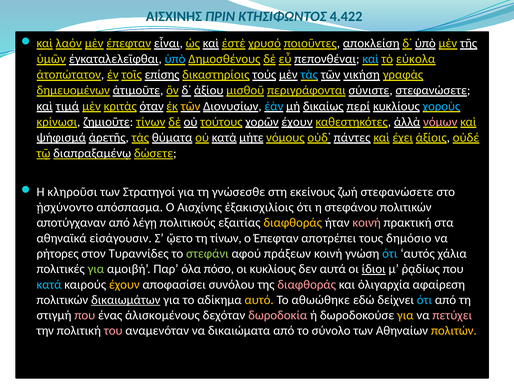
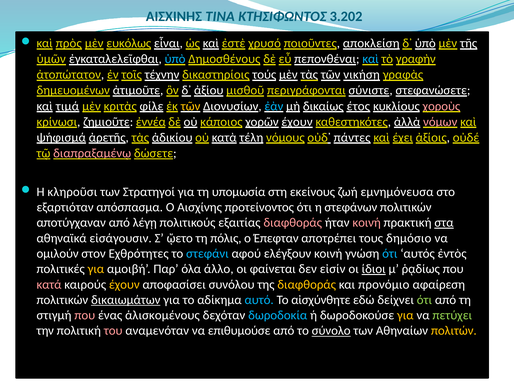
ΠΡΙΝ: ΠΡΙΝ -> ΤΙΝΑ (220, 17)
4.422: 4.422 -> 3.202 (346, 17)
λαόν: λαόν -> πρὸς (69, 43)
μὲν έπεφταν: έπεφταν -> ευκόλως (129, 43)
εύκολα: εύκολα -> γραφὴν (416, 59)
επίσης: επίσης -> τέχνην (162, 75)
τὰς colour: light blue -> white (309, 75)
όταν: όταν -> φίλε (152, 106)
περί: περί -> έτος (358, 106)
χοροὺς colour: light blue -> pink (441, 106)
ζημιοῦτε τίνων: τίνων -> ἐννέα (151, 122)
τούτους: τούτους -> κάποιος (221, 122)
θύματα: θύματα -> ἀδικίου (172, 137)
μήτε: μήτε -> τέλη (251, 137)
διαπραξαμένῳ colour: white -> pink (92, 153)
γνώσεσθε: γνώσεσθε -> υπομωσία (239, 192)
ζωή στεφανώσετε: στεφανώσετε -> εμνημόνευσα (397, 192)
ᾐσχύνοντο: ᾐσχύνοντο -> εξαρτιόταν (65, 207)
ἑξακισχιλίοις: ἑξακισχιλίοις -> προτείνοντος (259, 207)
στεφάνου: στεφάνου -> στεφάνων (351, 207)
διαφθοράς colour: yellow -> pink (293, 222)
στα underline: none -> present (444, 222)
τη τίνων: τίνων -> πόλις (226, 238)
ρήτορες: ρήτορες -> ομιλούν (58, 253)
Τυραννίδες: Τυραννίδες -> Εχθρότητες (139, 253)
στεφάνι colour: light green -> light blue (207, 253)
πράξεων: πράξεων -> ελέγξουν (288, 253)
χάλια: χάλια -> ἐντὸς (452, 253)
για colour: light green -> yellow (96, 269)
πόσο: πόσο -> άλλο (219, 269)
οι κυκλίους: κυκλίους -> φαίνεται (273, 269)
αυτά: αυτά -> εἰσίν (333, 269)
κατά colour: light blue -> pink (49, 284)
διαφθοράς colour: pink -> yellow (307, 284)
ὀλιγαρχία: ὀλιγαρχία -> προνόμιο (384, 284)
αυτό colour: yellow -> light blue (259, 299)
αθωώθηκε: αθωώθηκε -> αἰσχύνθητε (321, 299)
ότι colour: light blue -> light green (424, 299)
δωροδοκία colour: pink -> light blue (278, 315)
πετύχει colour: pink -> light green (452, 315)
δικαιώματα: δικαιώματα -> επιθυμούσε (239, 330)
σύνολο underline: none -> present (331, 330)
